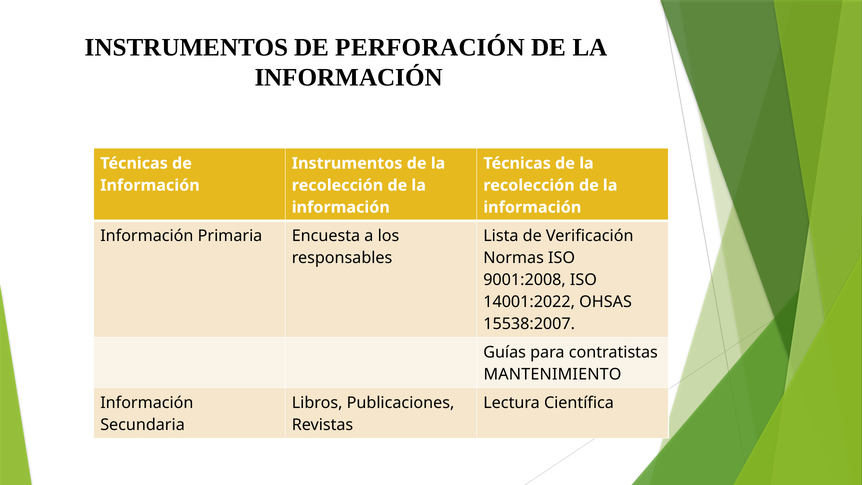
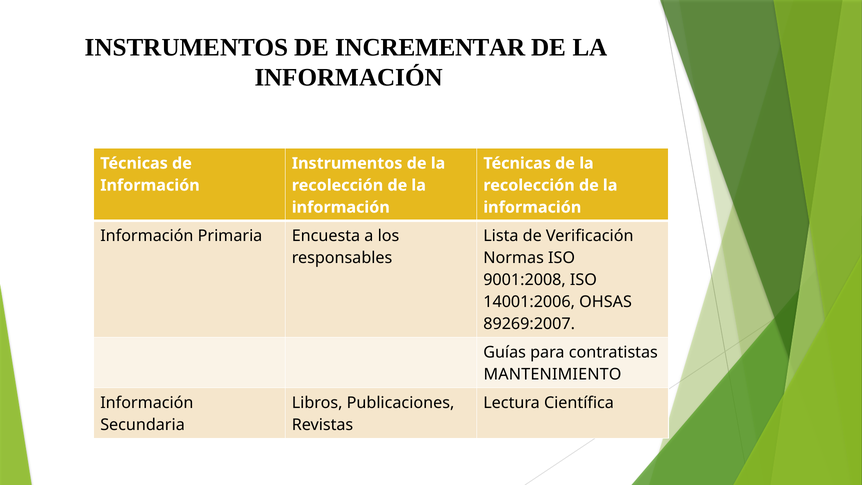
PERFORACIÓN: PERFORACIÓN -> INCREMENTAR (430, 47)
14001:2022: 14001:2022 -> 14001:2006 (529, 302)
15538:2007: 15538:2007 -> 89269:2007 (529, 324)
